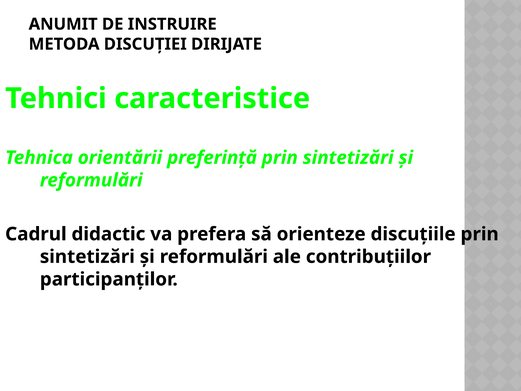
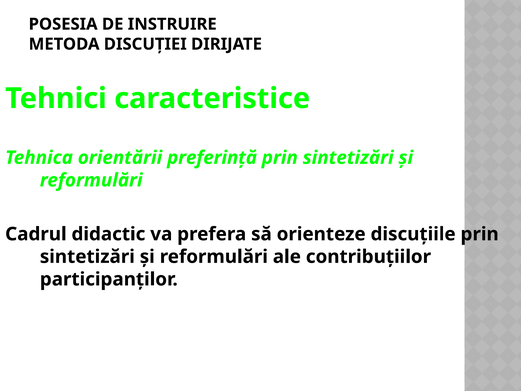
ANUMIT: ANUMIT -> POSESIA (63, 24)
